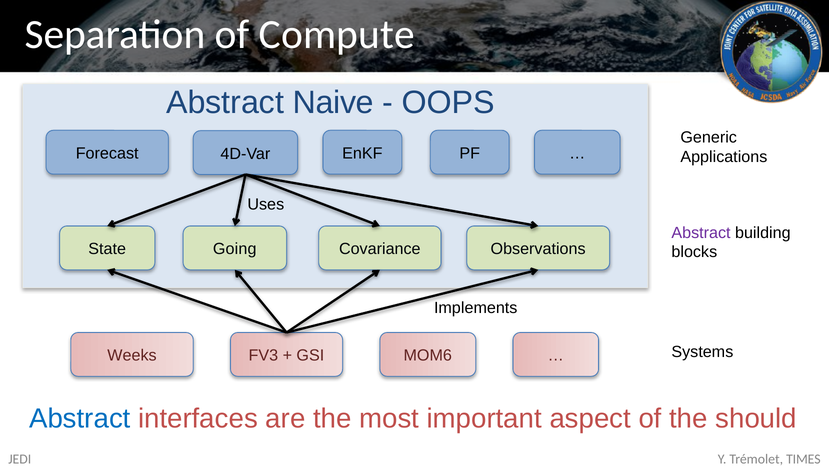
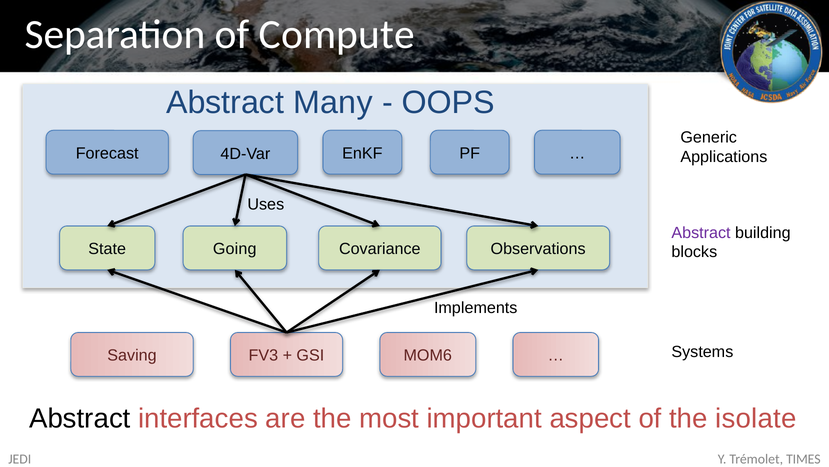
Naive: Naive -> Many (333, 103)
Weeks: Weeks -> Saving (132, 355)
Abstract colour: blue -> black (80, 418)
should: should -> isolate (756, 418)
